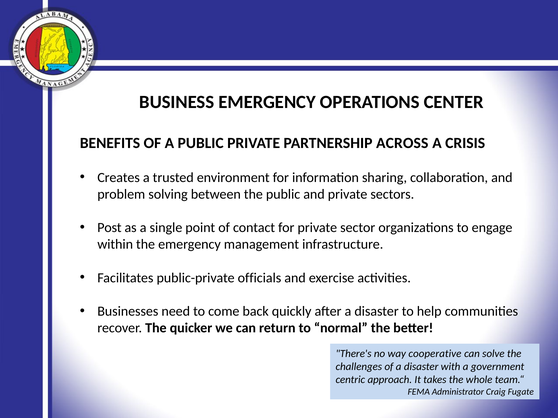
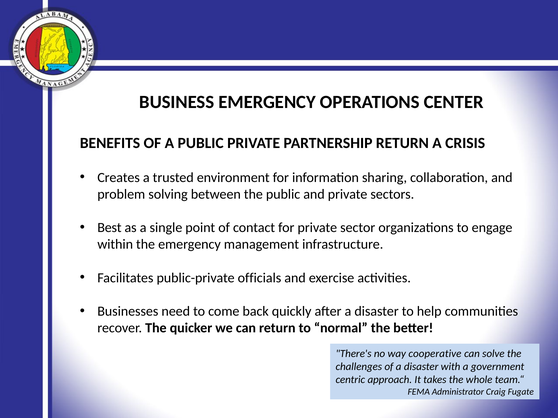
PARTNERSHIP ACROSS: ACROSS -> RETURN (402, 143)
Post: Post -> Best (109, 228)
